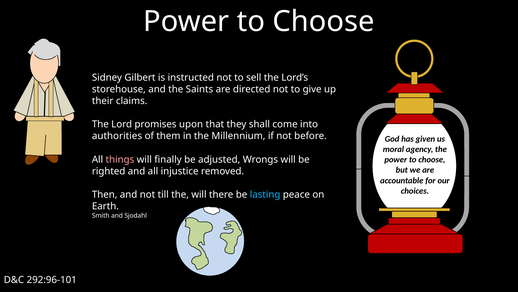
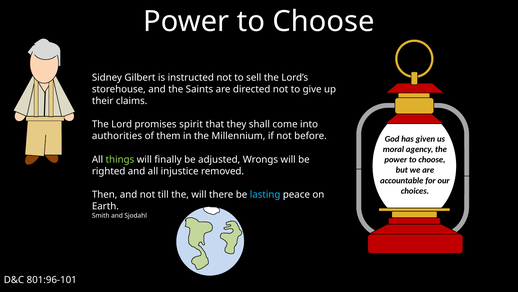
upon: upon -> spirit (191, 124)
things colour: pink -> light green (120, 159)
292:96-101: 292:96-101 -> 801:96-101 (52, 279)
